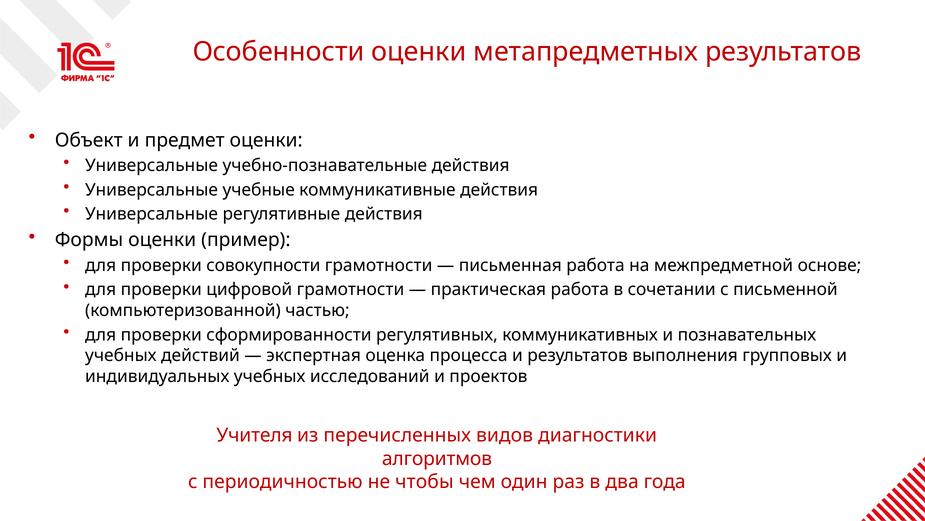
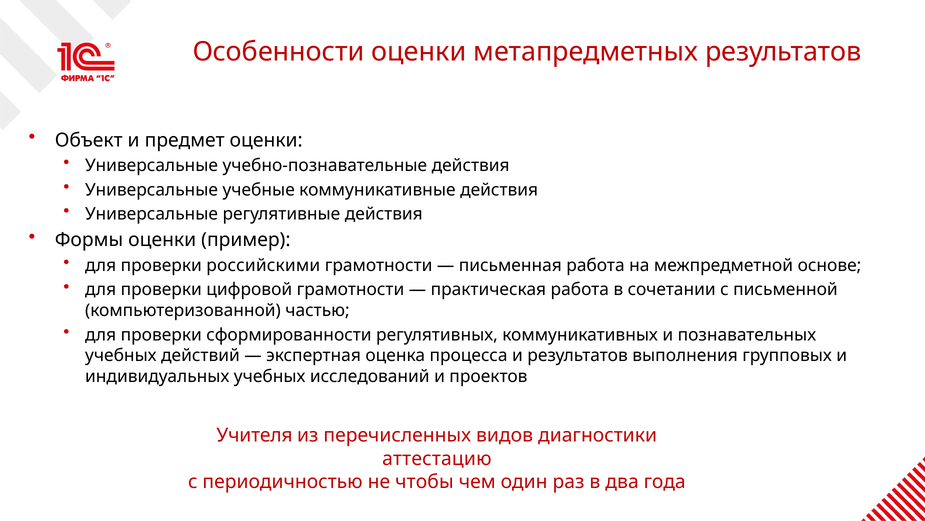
совокупности: совокупности -> российскими (263, 265)
алгоритмов: алгоритмов -> аттестацию (437, 458)
